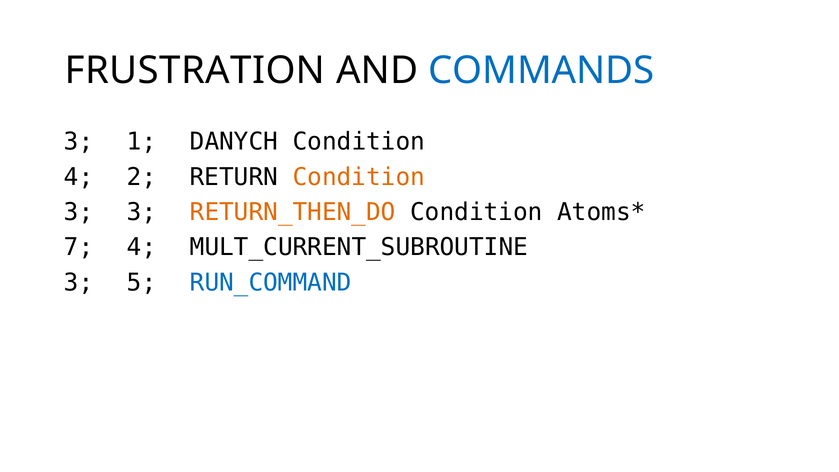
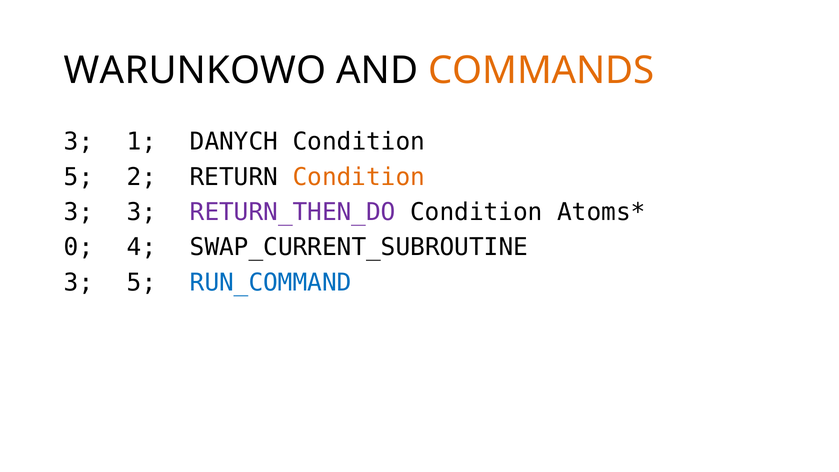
FRUSTRATION: FRUSTRATION -> WARUNKOWO (195, 70)
COMMANDS colour: blue -> orange (541, 70)
4: 4 -> 5 (79, 177)
RETURN_THEN_DO colour: orange -> purple (293, 212)
7: 7 -> 0 (79, 247)
MULT_CURRENT_SUBROUTINE: MULT_CURRENT_SUBROUTINE -> SWAP_CURRENT_SUBROUTINE (359, 247)
